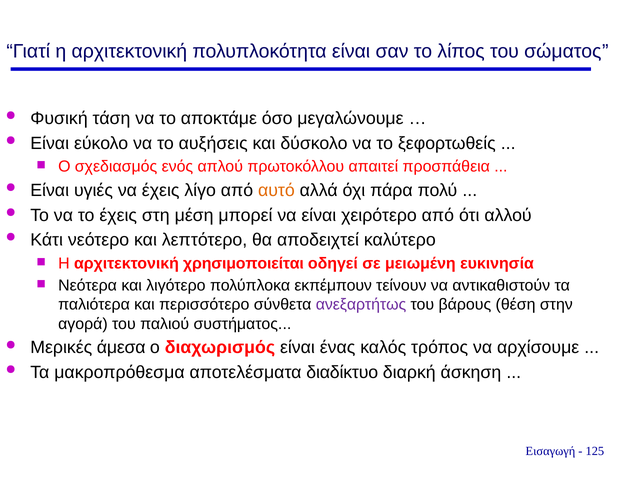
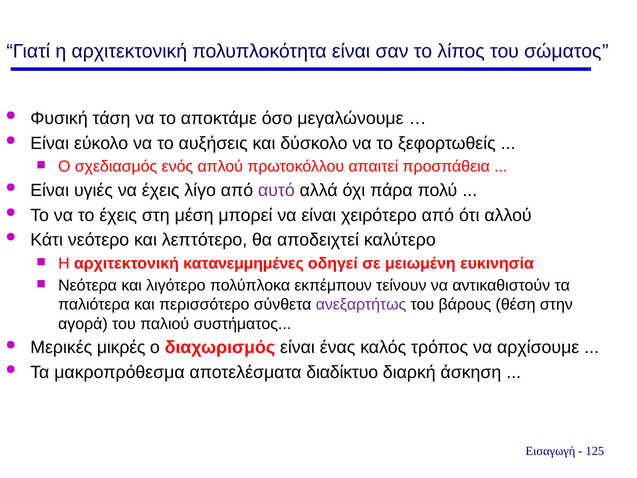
αυτό colour: orange -> purple (276, 190)
χρησιμοποιείται: χρησιμοποιείται -> κατανεμμημένες (243, 263)
άμεσα: άμεσα -> μικρές (121, 347)
